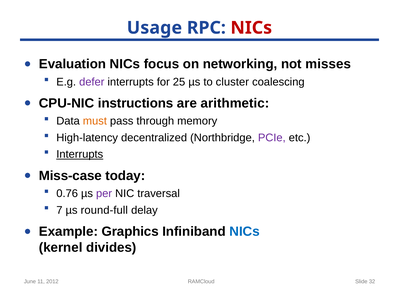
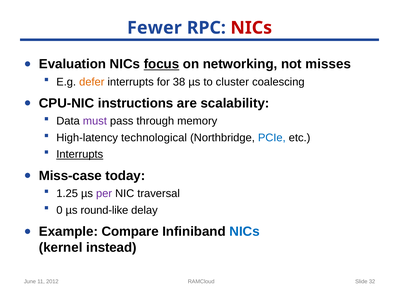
Usage: Usage -> Fewer (154, 28)
focus underline: none -> present (161, 64)
defer colour: purple -> orange (92, 82)
25: 25 -> 38 (179, 82)
arithmetic: arithmetic -> scalability (235, 103)
must colour: orange -> purple (95, 121)
decentralized: decentralized -> technological (154, 138)
PCIe colour: purple -> blue (272, 138)
0.76: 0.76 -> 1.25 (67, 194)
7: 7 -> 0 (59, 210)
round-full: round-full -> round-like (104, 210)
Graphics: Graphics -> Compare (130, 232)
divides: divides -> instead (111, 248)
